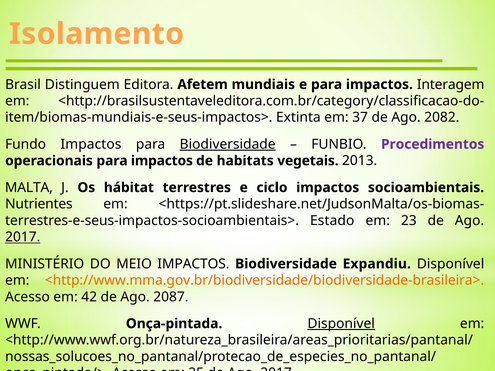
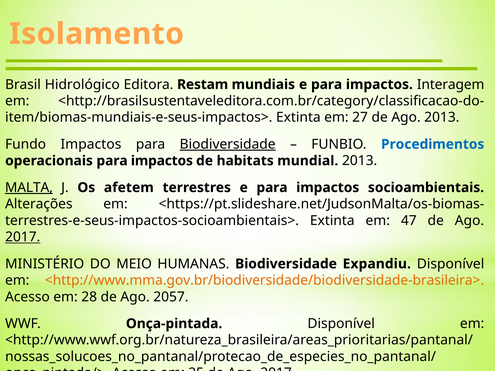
Distinguem: Distinguem -> Hidrológico (82, 85)
Afetem: Afetem -> Restam (203, 85)
37: 37 -> 27 (360, 118)
Ago 2082: 2082 -> 2013 (442, 118)
Procedimentos colour: purple -> blue (433, 144)
vegetais: vegetais -> mundial (308, 161)
MALTA underline: none -> present (29, 188)
hábitat: hábitat -> afetem (129, 188)
terrestres e ciclo: ciclo -> para (272, 188)
Nutrientes: Nutrientes -> Alterações (39, 204)
Estado: Estado -> Extinta (332, 221)
23: 23 -> 47 (409, 221)
MEIO IMPACTOS: IMPACTOS -> HUMANAS (193, 264)
42: 42 -> 28 (89, 297)
2087: 2087 -> 2057 (171, 297)
Disponível underline: present -> none (341, 324)
